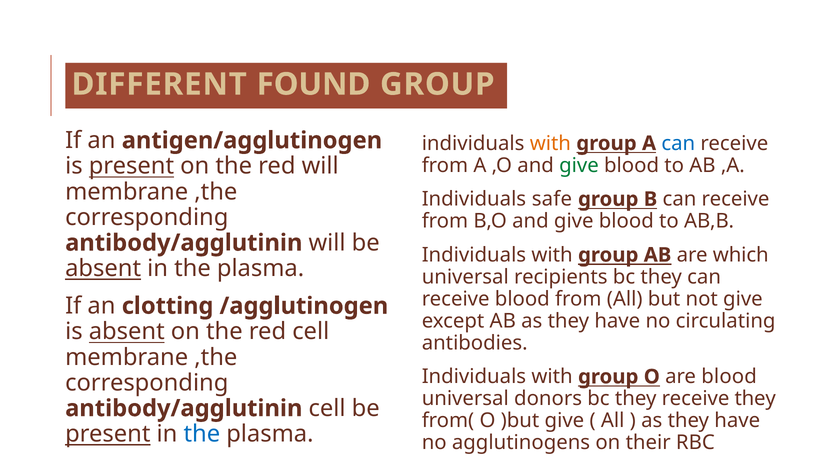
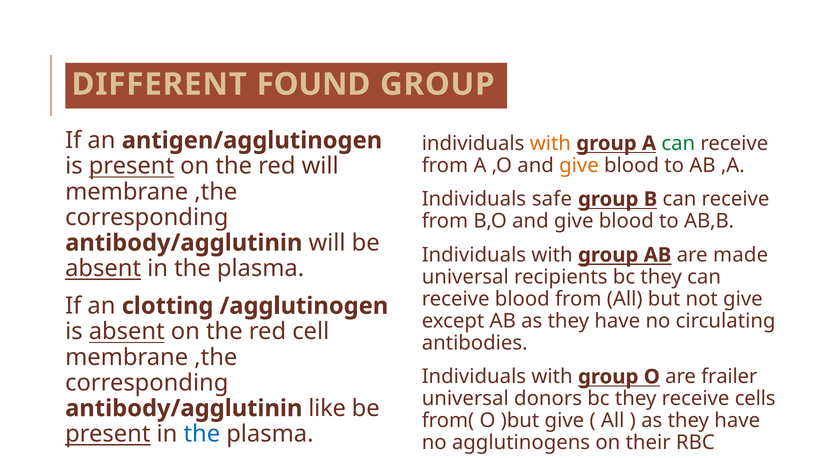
can colour: blue -> green (678, 143)
give colour: green -> orange (579, 165)
which: which -> made (741, 255)
are blood: blood -> frailer (729, 377)
receive they: they -> cells (755, 399)
antibody/agglutinin cell: cell -> like (327, 409)
